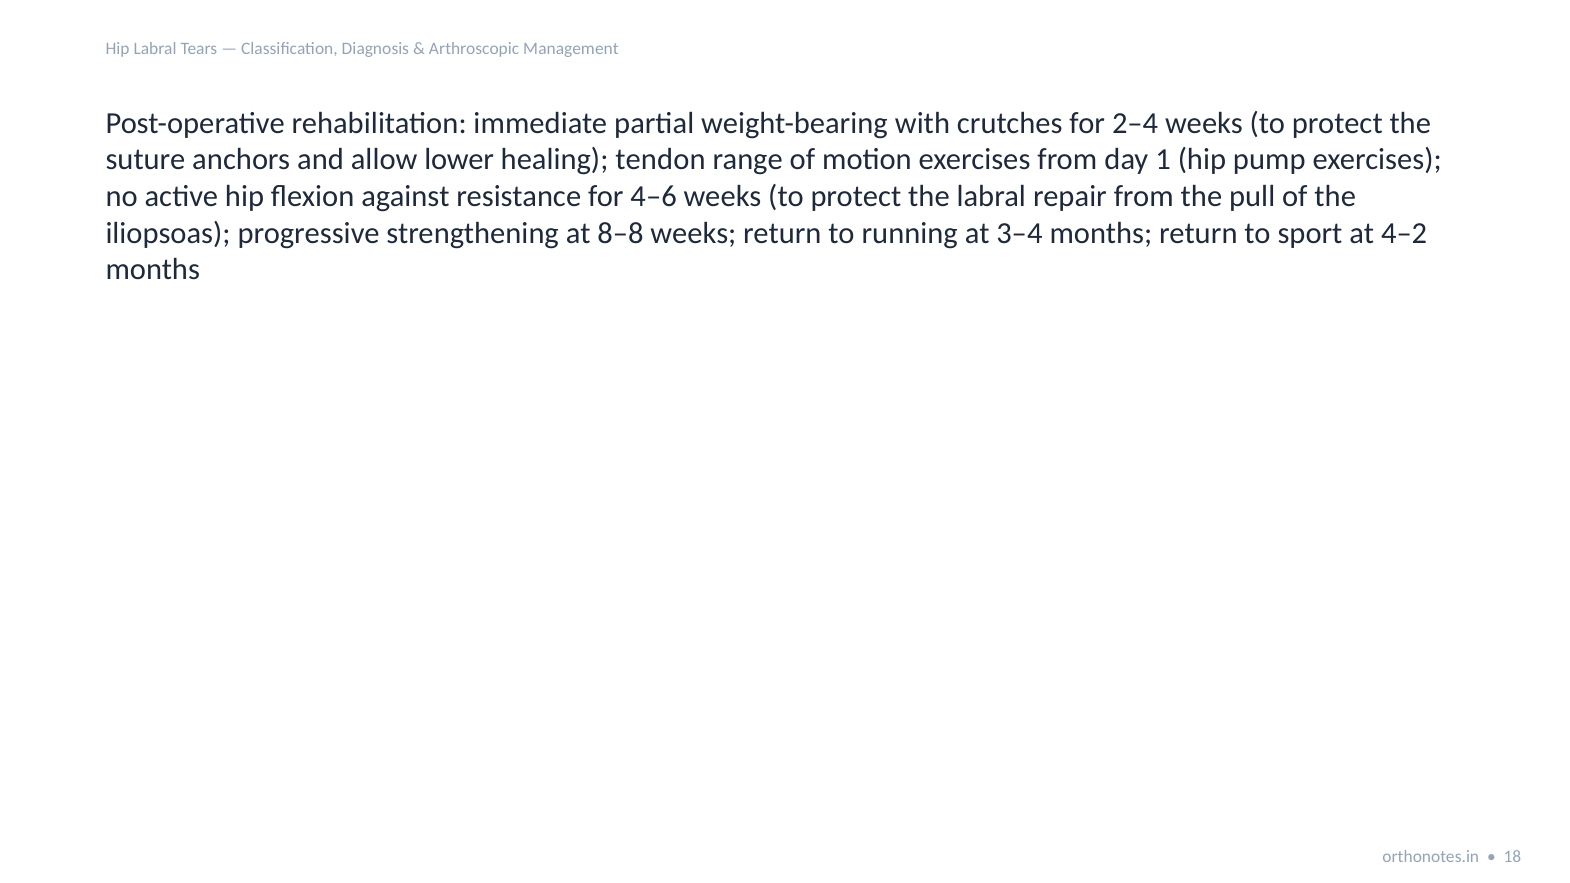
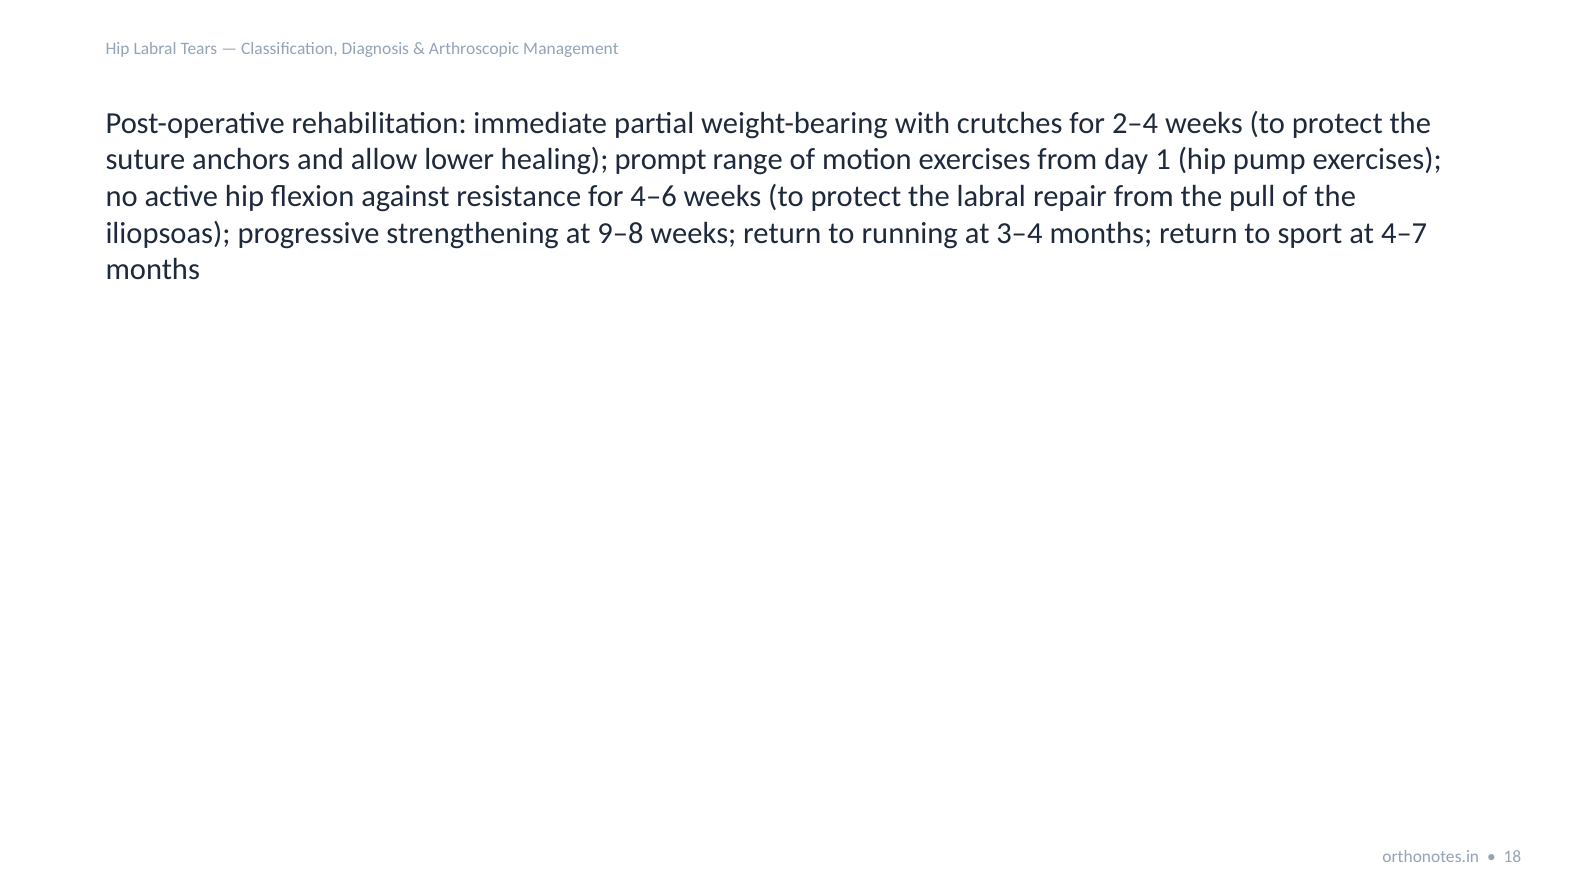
tendon: tendon -> prompt (661, 160)
8–8: 8–8 -> 9–8 (620, 233)
4–2: 4–2 -> 4–7 (1404, 233)
